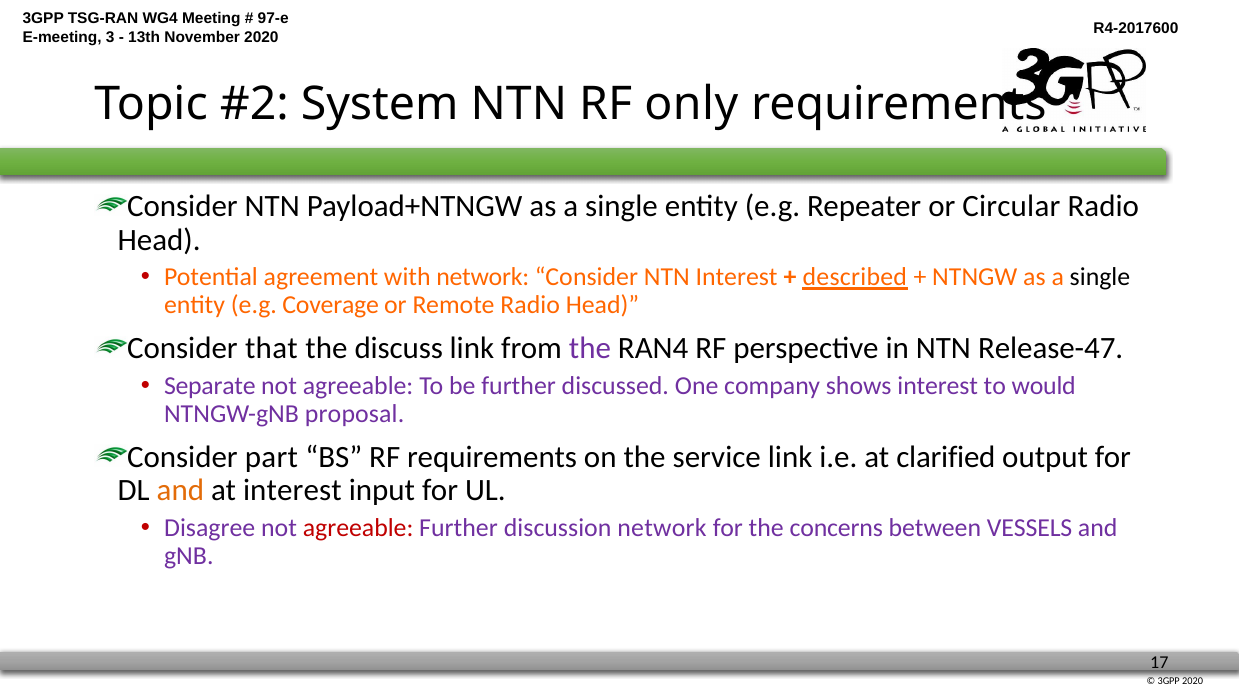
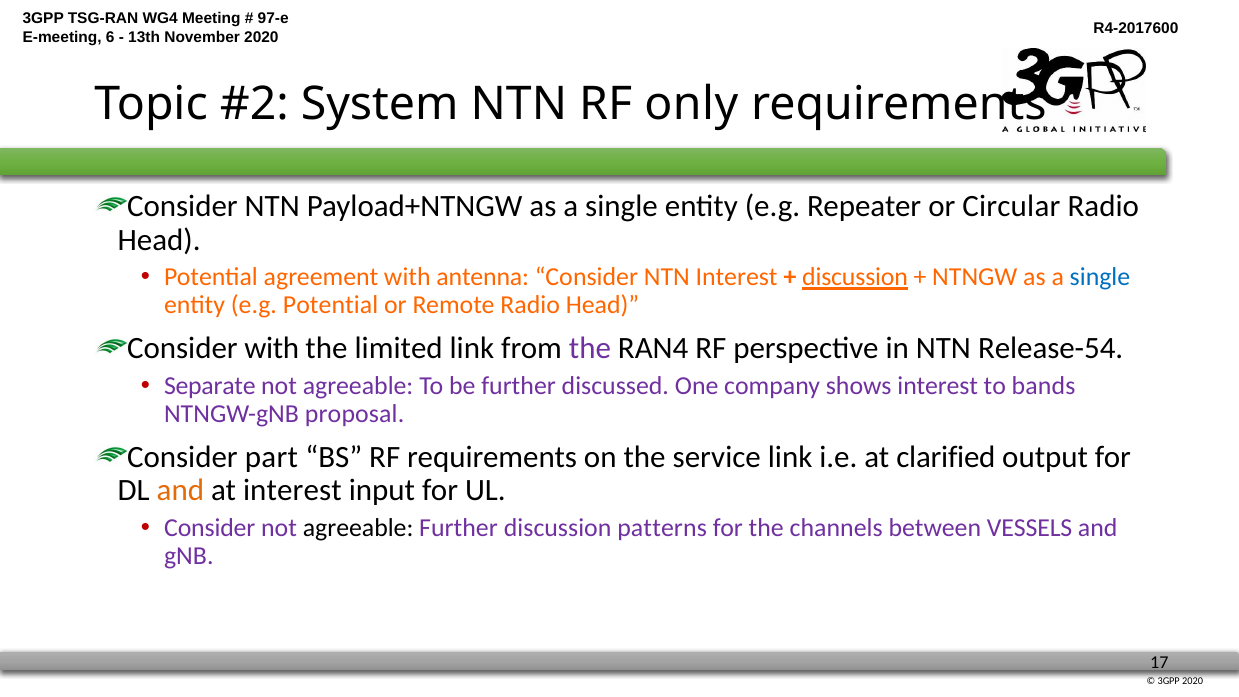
3: 3 -> 6 (110, 37)
with network: network -> antenna (483, 277)
described: described -> discussion (855, 277)
single colour: black -> blue (1100, 277)
e.g Coverage: Coverage -> Potential (331, 305)
Consider that: that -> with (272, 349)
discuss: discuss -> limited (399, 349)
Release-47: Release-47 -> Release-54 (1051, 349)
would: would -> bands (1044, 386)
Disagree: Disagree -> Consider (210, 528)
agreeable colour: red -> black (358, 528)
discussion network: network -> patterns (662, 528)
concerns: concerns -> channels (836, 528)
